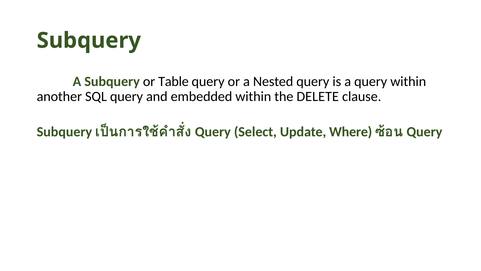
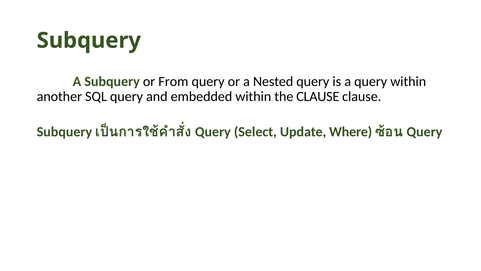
Table: Table -> From (173, 81)
the DELETE: DELETE -> CLAUSE (318, 96)
